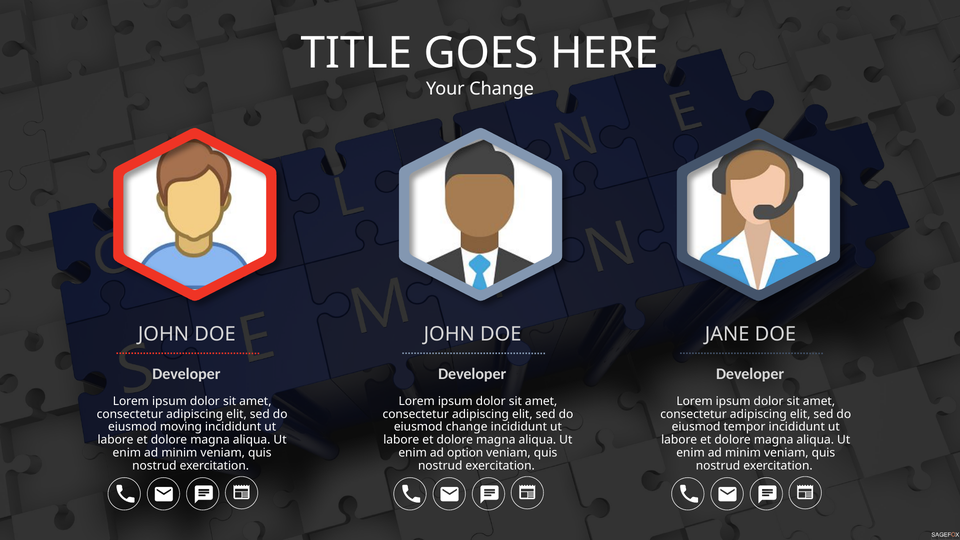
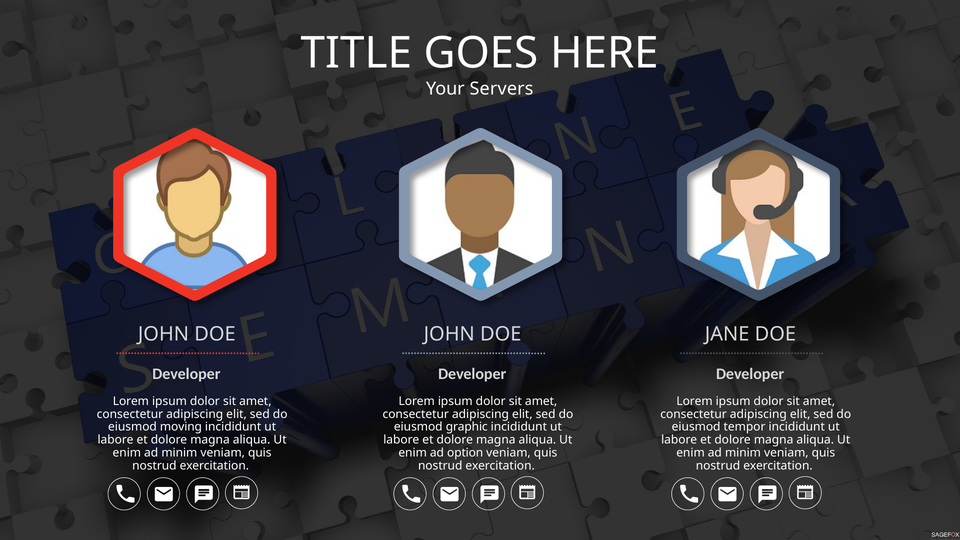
Your Change: Change -> Servers (502, 89)
eiusmod change: change -> graphic (467, 427)
